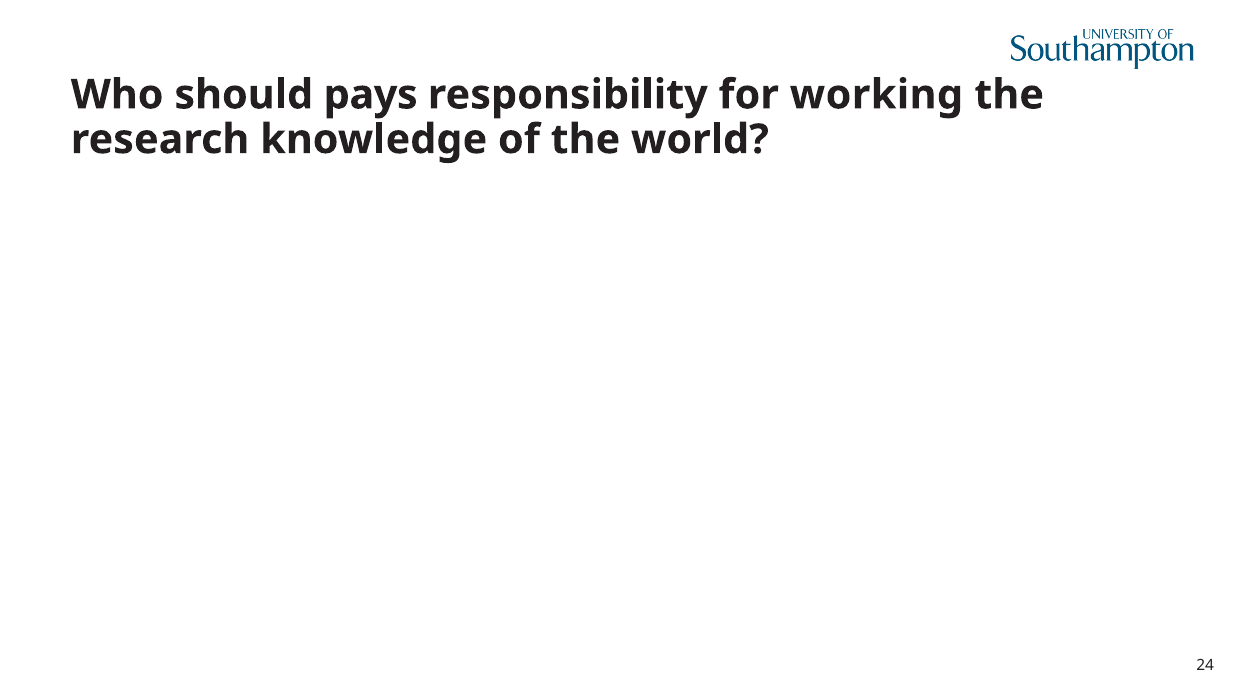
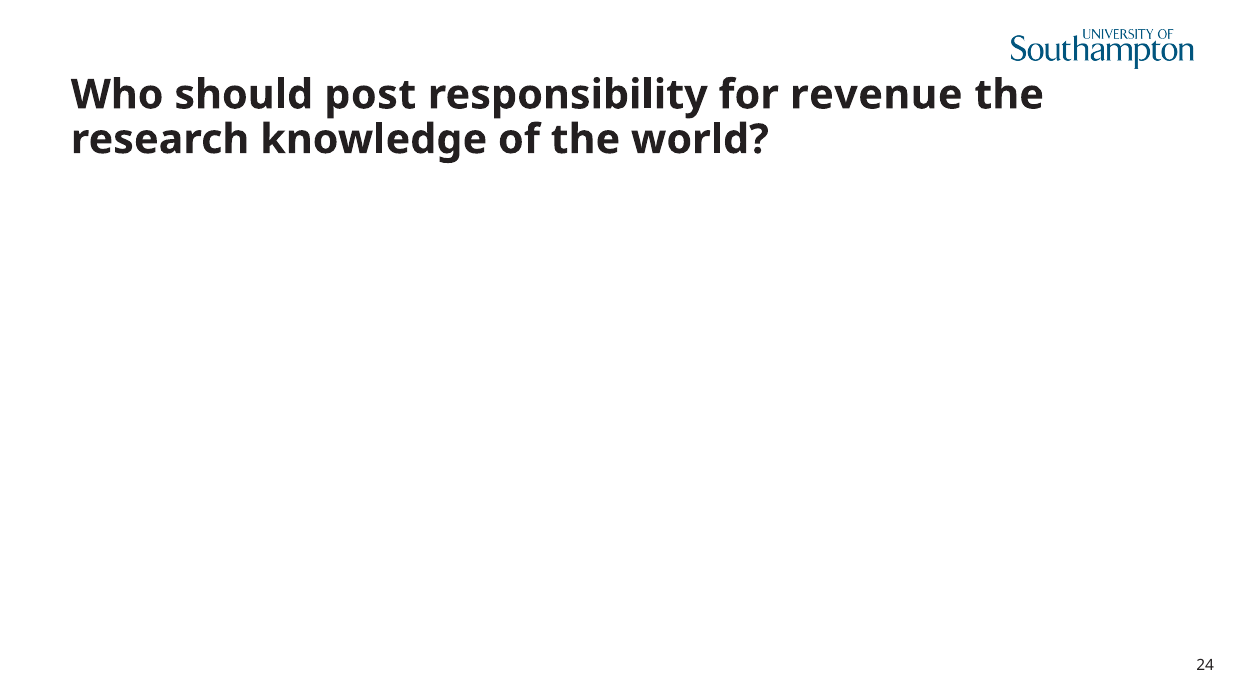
pays: pays -> post (370, 95)
working: working -> revenue (876, 95)
